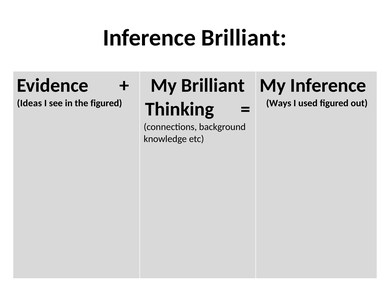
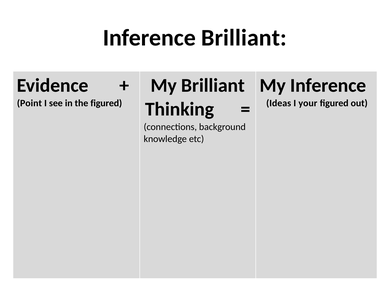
Ideas: Ideas -> Point (29, 103)
Ways: Ways -> Ideas (279, 103)
used: used -> your (308, 103)
